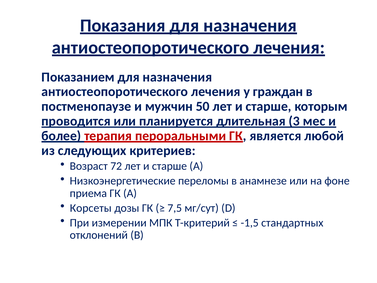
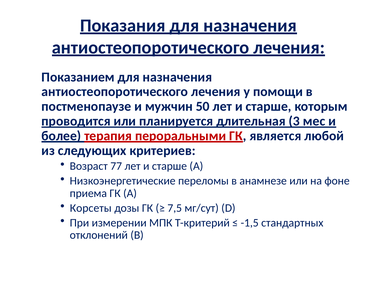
граждан: граждан -> помощи (278, 92)
72: 72 -> 77 (116, 166)
